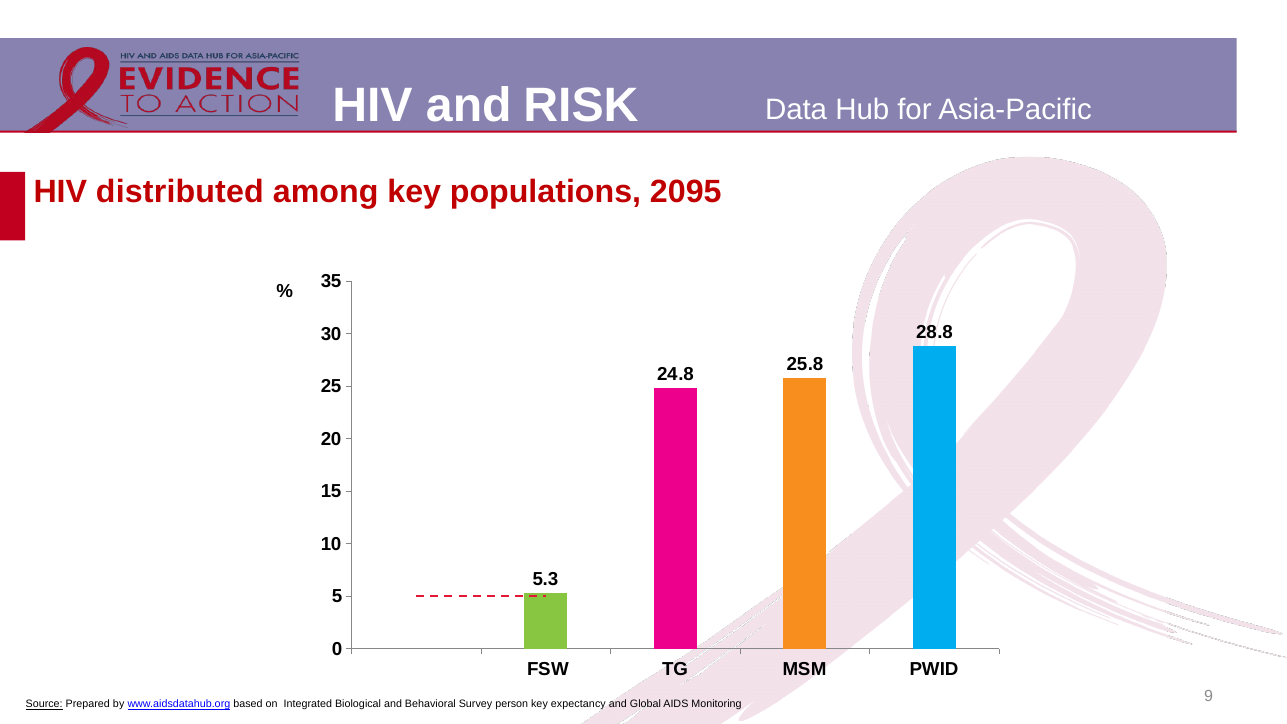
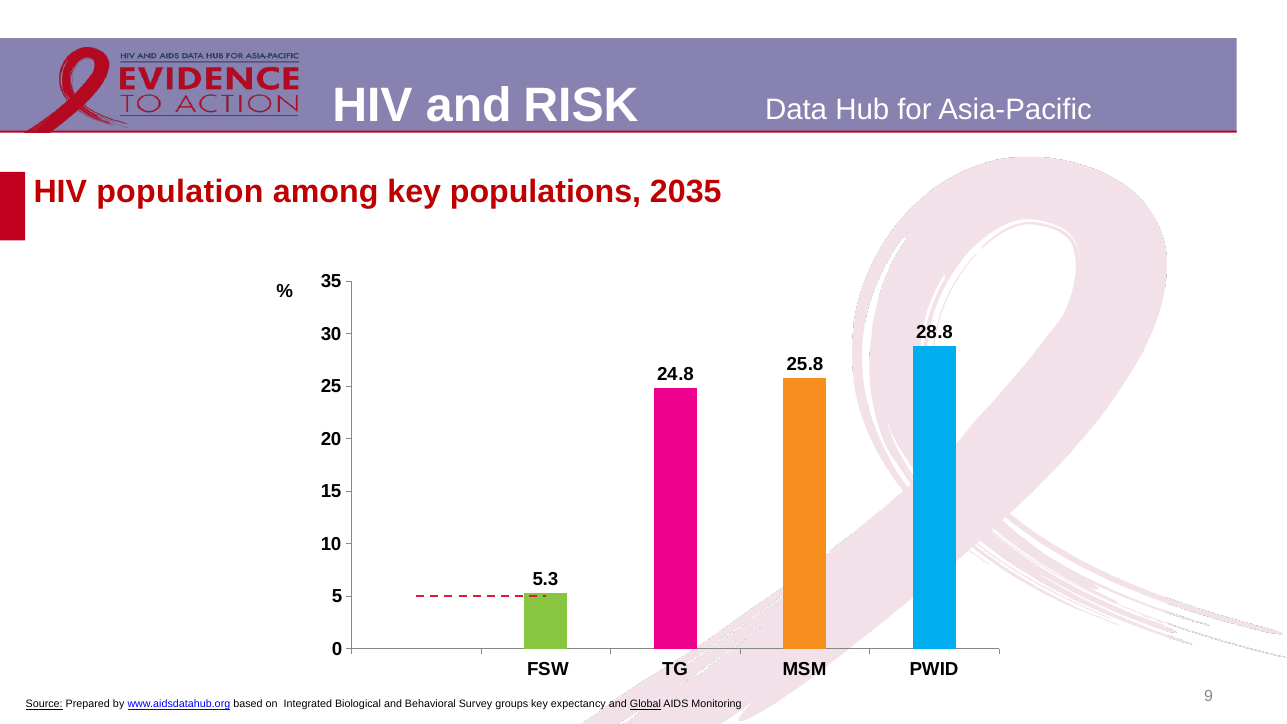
distributed: distributed -> population (180, 192)
2095: 2095 -> 2035 (686, 192)
person: person -> groups (512, 704)
Global underline: none -> present (645, 704)
